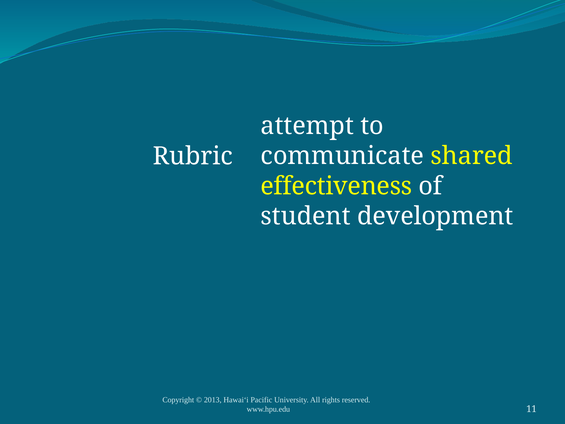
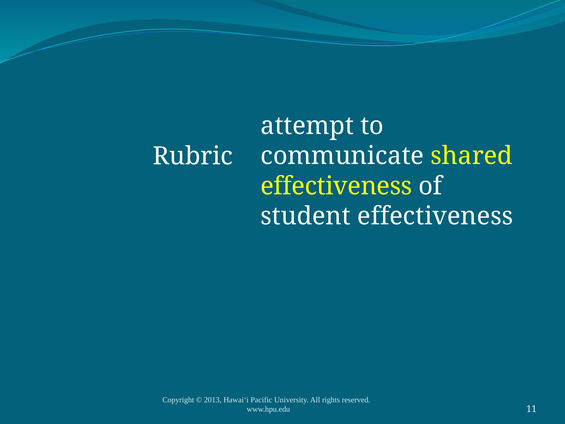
student development: development -> effectiveness (435, 216)
